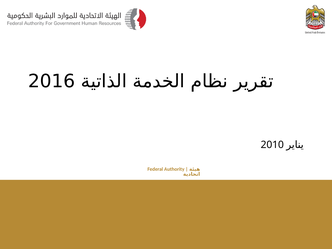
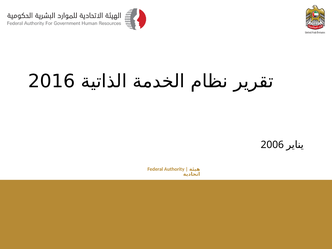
2010: 2010 -> 2006 (272, 145)
